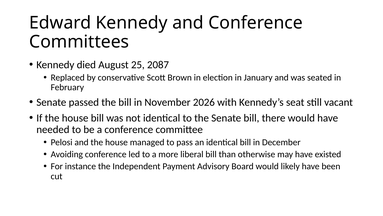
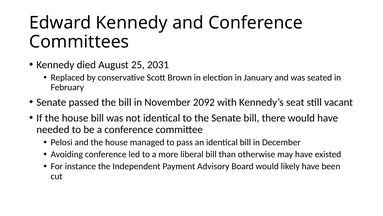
2087: 2087 -> 2031 (158, 65)
2026: 2026 -> 2092 (204, 102)
